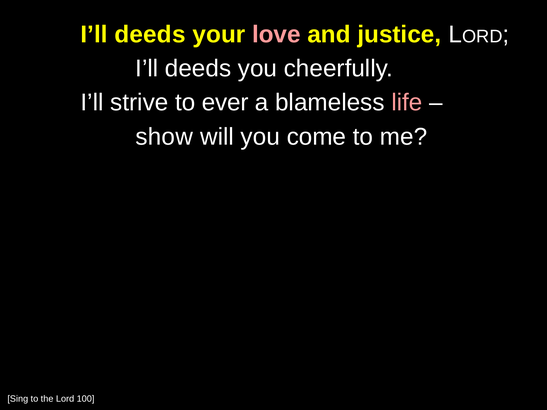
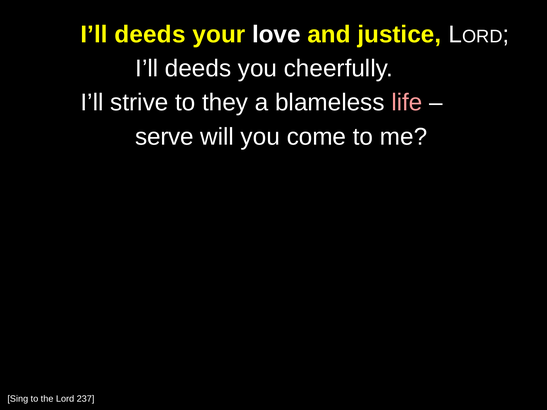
love colour: pink -> white (276, 35)
ever: ever -> they (225, 103)
show: show -> serve (164, 137)
100: 100 -> 237 (86, 399)
